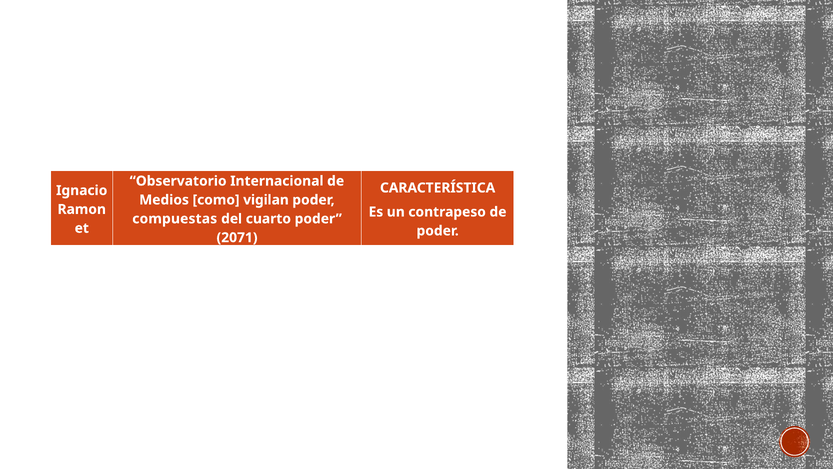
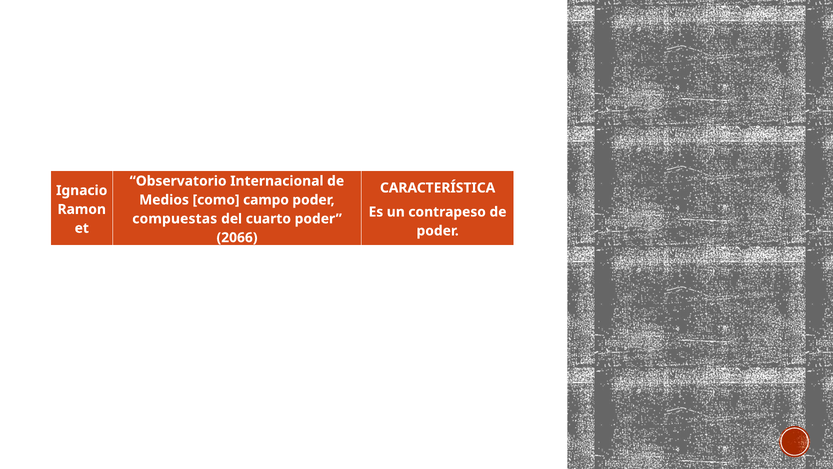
vigilan: vigilan -> campo (266, 200)
2071: 2071 -> 2066 (237, 237)
